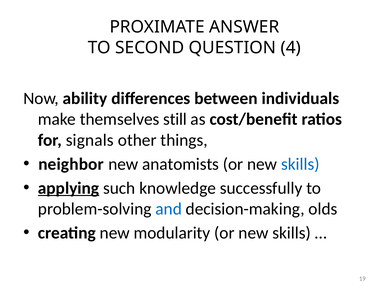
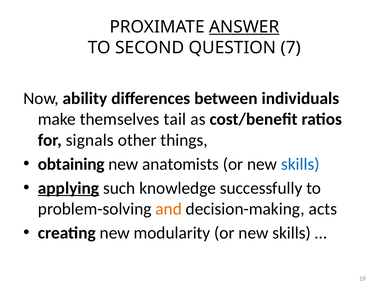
ANSWER underline: none -> present (244, 27)
4: 4 -> 7 (291, 48)
still: still -> tail (175, 119)
neighbor: neighbor -> obtaining (71, 164)
and colour: blue -> orange (169, 209)
olds: olds -> acts (323, 209)
